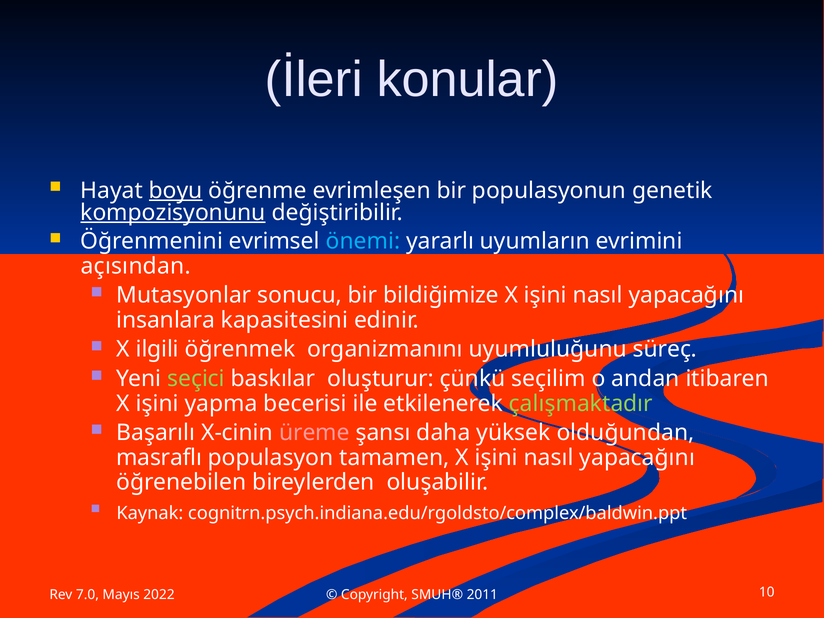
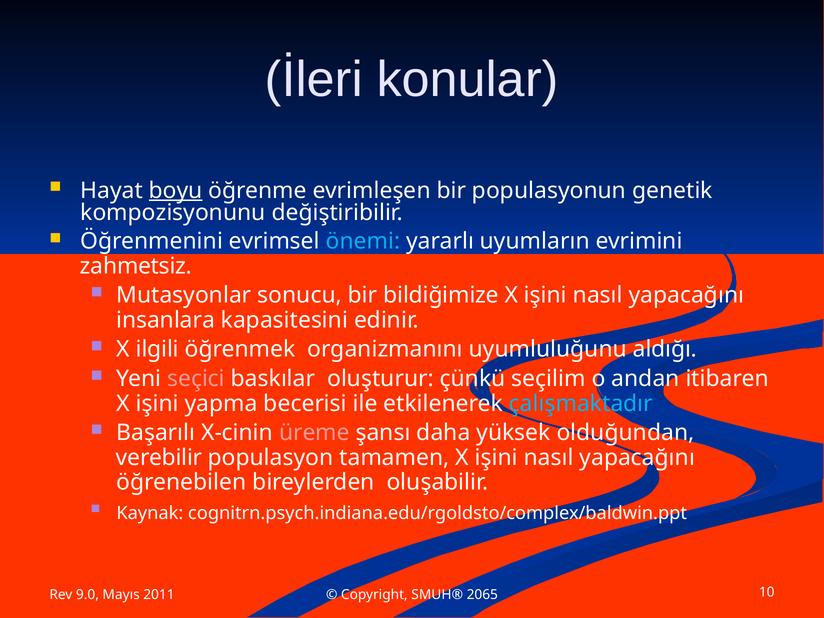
kompozisyonunu underline: present -> none (173, 212)
açısından: açısından -> zahmetsiz (136, 266)
süreç: süreç -> aldığı (665, 349)
seçici colour: light green -> pink (196, 379)
çalışmaktadır colour: light green -> light blue (581, 403)
masraflı: masraflı -> verebilir (159, 458)
7.0: 7.0 -> 9.0 (87, 595)
2022: 2022 -> 2011 (159, 595)
2011: 2011 -> 2065 (482, 595)
